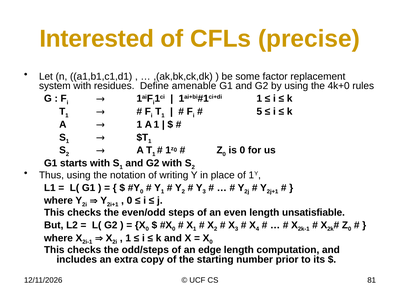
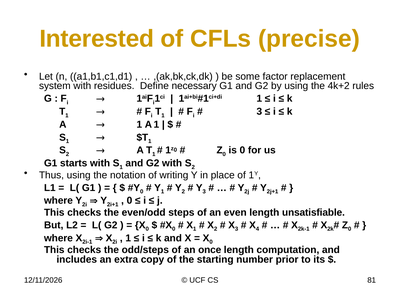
amenable: amenable -> necessary (194, 86)
4k+0: 4k+0 -> 4k+2 (339, 86)
5: 5 -> 3 (259, 112)
edge: edge -> once (210, 250)
